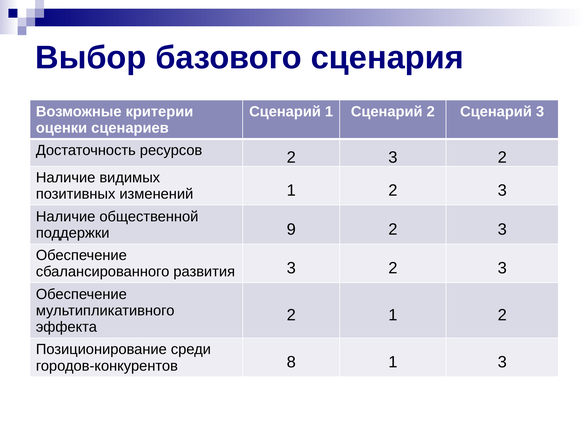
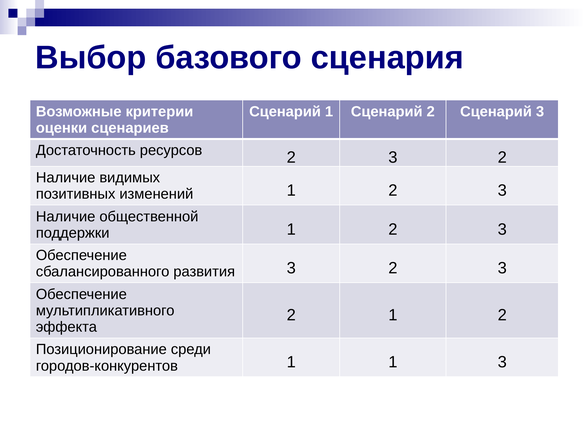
поддержки 9: 9 -> 1 (291, 229)
городов-конкурентов 8: 8 -> 1 (291, 362)
